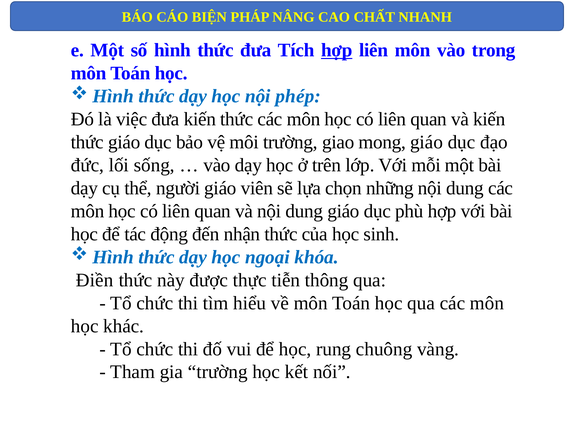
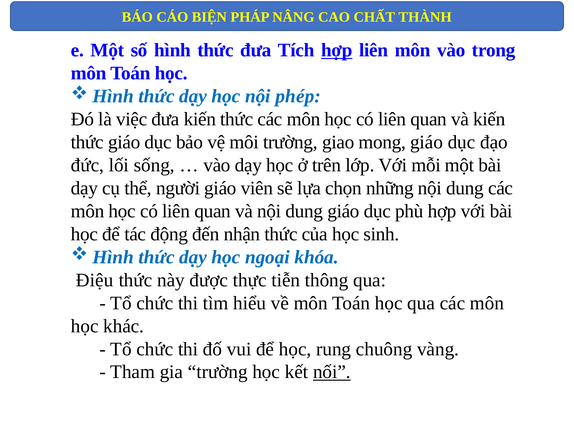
NHANH: NHANH -> THÀNH (425, 17)
Điền: Điền -> Điệu (95, 280)
nối underline: none -> present (332, 372)
